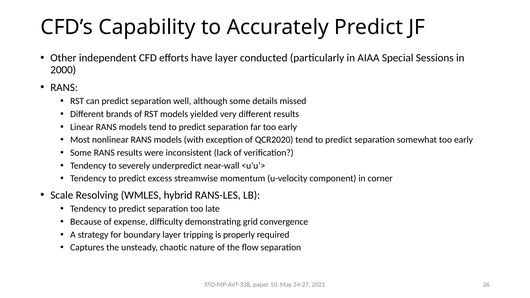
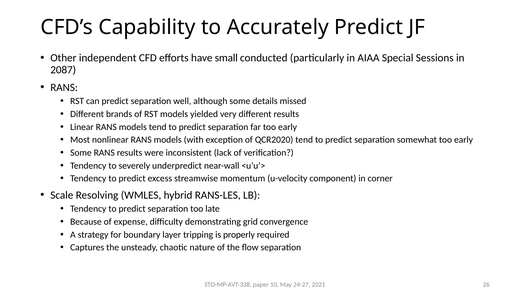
have layer: layer -> small (226, 58)
2000: 2000 -> 2087 (63, 70)
